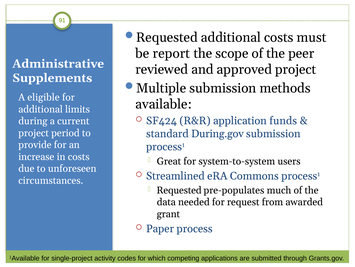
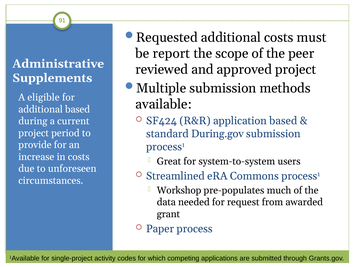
additional limits: limits -> based (78, 109)
application funds: funds -> based (283, 120)
Requested: Requested -> Workshop (179, 190)
